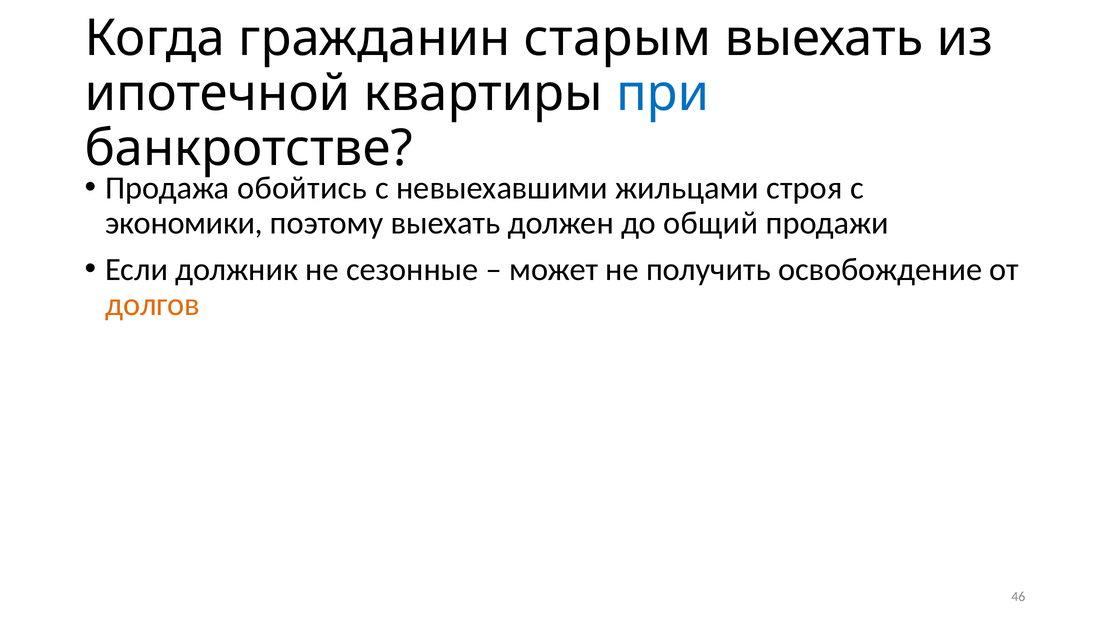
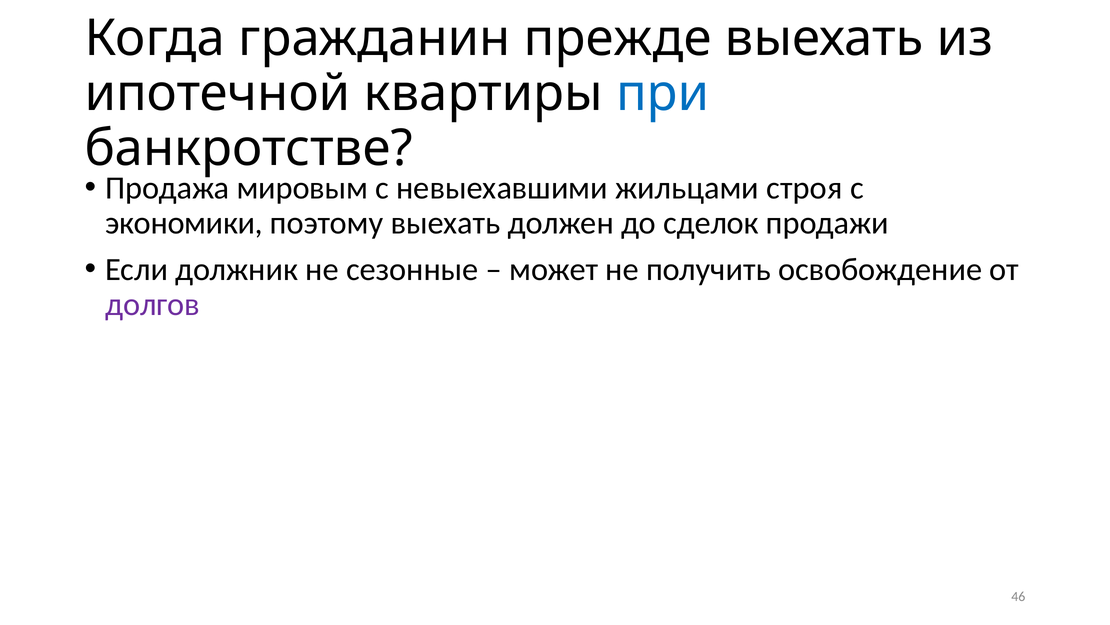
старым: старым -> прежде (618, 38)
обойтись: обойтись -> мировым (302, 188)
общий: общий -> сделок (711, 223)
долгов colour: orange -> purple (153, 304)
